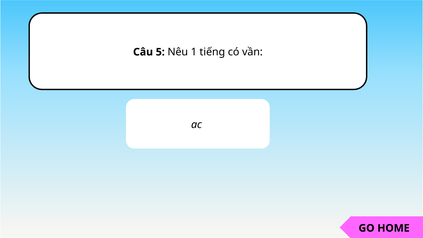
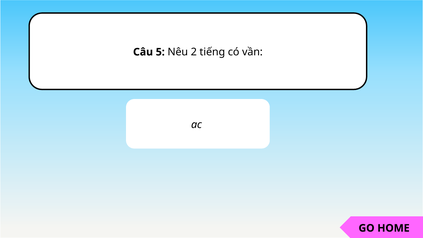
1: 1 -> 2 (194, 52)
